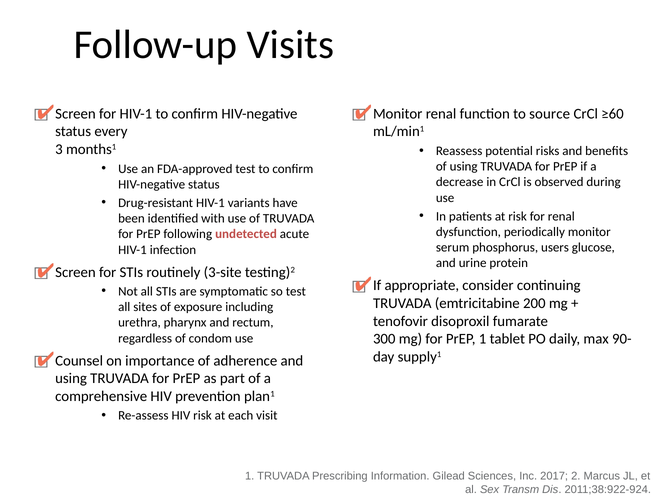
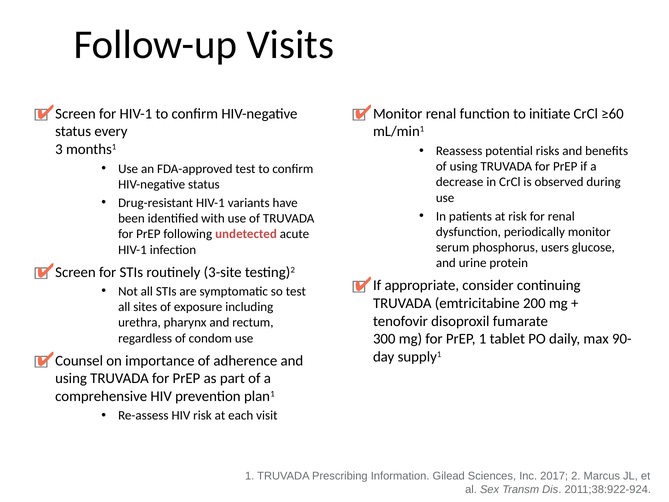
source: source -> initiate (550, 114)
